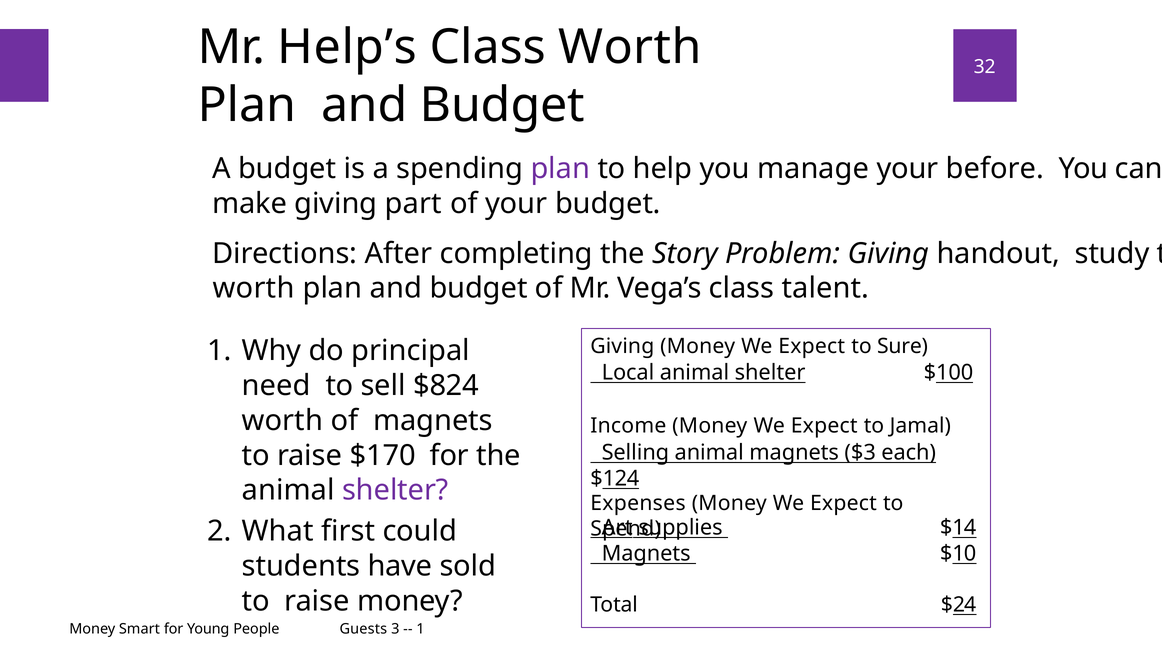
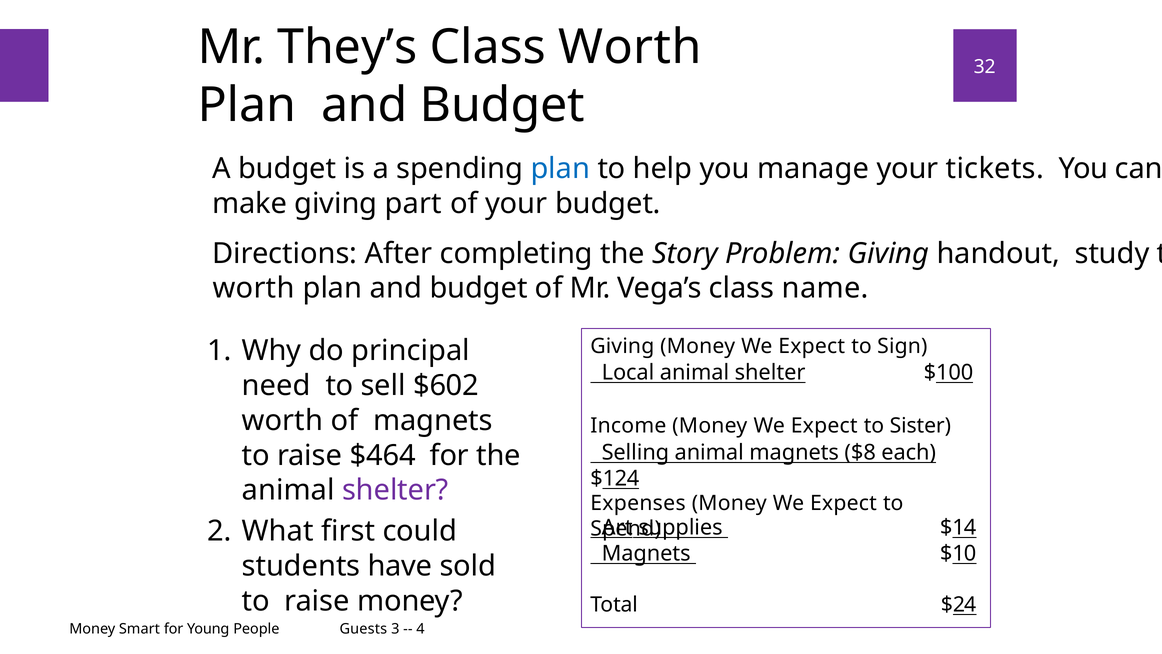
Help’s: Help’s -> They’s (347, 47)
plan colour: purple -> blue (560, 169)
before: before -> tickets (995, 169)
talent: talent -> name (825, 288)
Sure: Sure -> Sign (902, 346)
$824: $824 -> $602 (446, 385)
Jamal: Jamal -> Sister (920, 426)
$3: $3 -> $8 (860, 452)
$170: $170 -> $464 (383, 455)
1: 1 -> 4 (420, 628)
